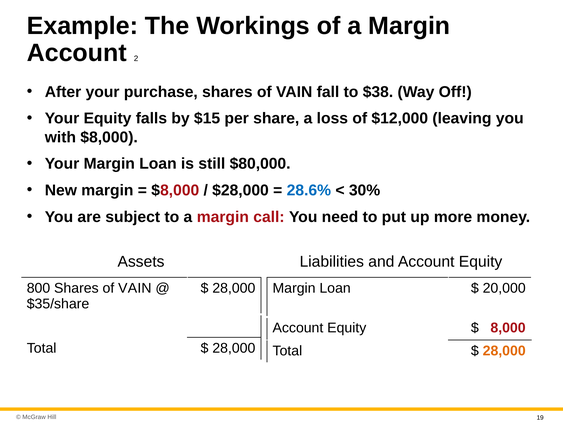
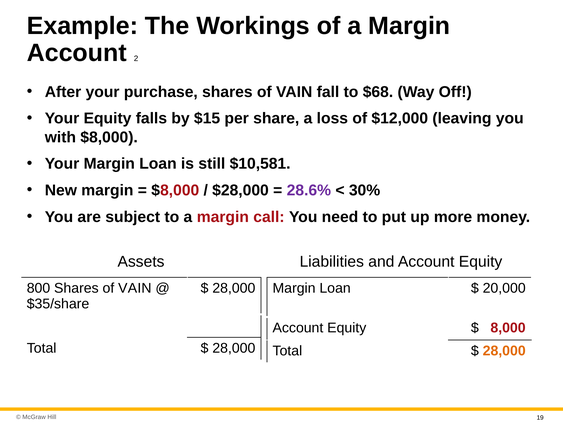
$38: $38 -> $68 (378, 92)
$80,000: $80,000 -> $10,581 (260, 164)
28.6% colour: blue -> purple (309, 190)
